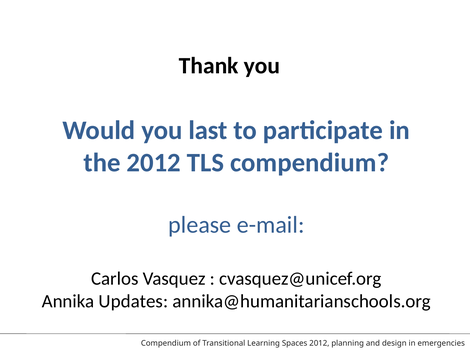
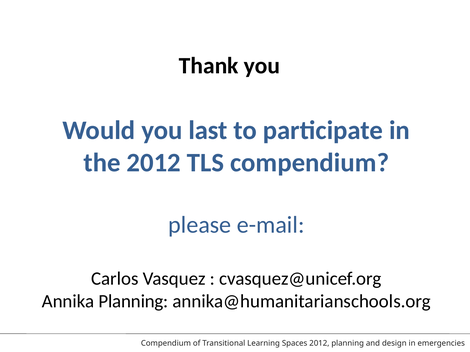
Annika Updates: Updates -> Planning (133, 302)
